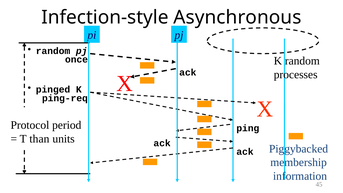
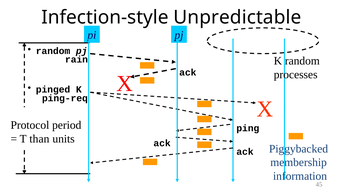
Asynchronous: Asynchronous -> Unpredictable (237, 17)
once: once -> rain (77, 60)
